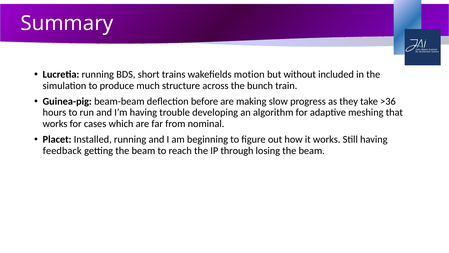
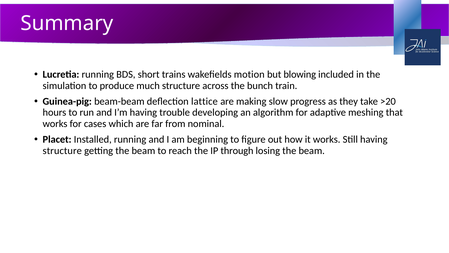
without: without -> blowing (300, 74)
before: before -> lattice (204, 101)
>36: >36 -> >20 (388, 101)
feedback: feedback -> structure (62, 150)
